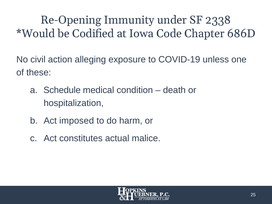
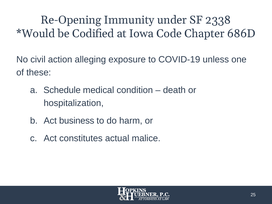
imposed: imposed -> business (77, 121)
